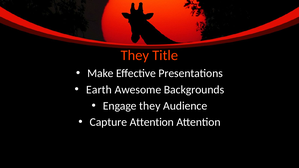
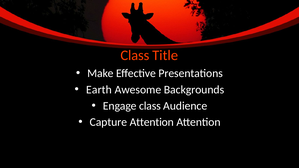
They: They -> Class (135, 55)
Engage they: they -> class (150, 106)
